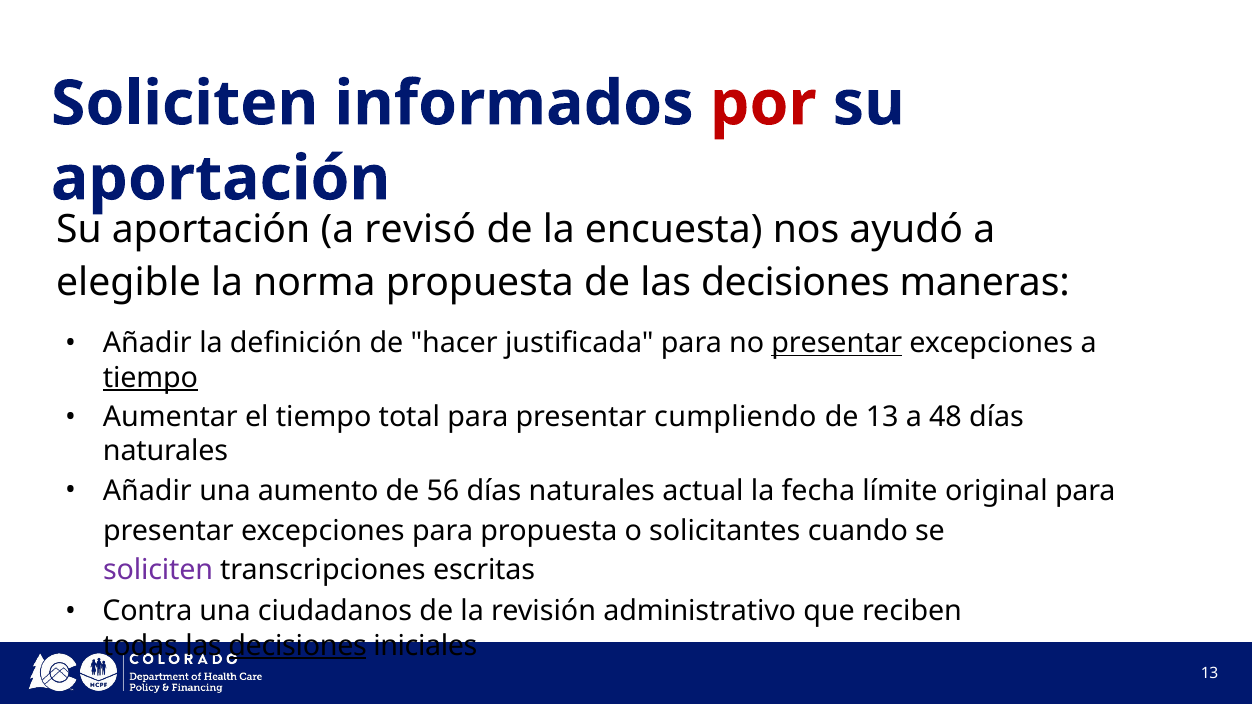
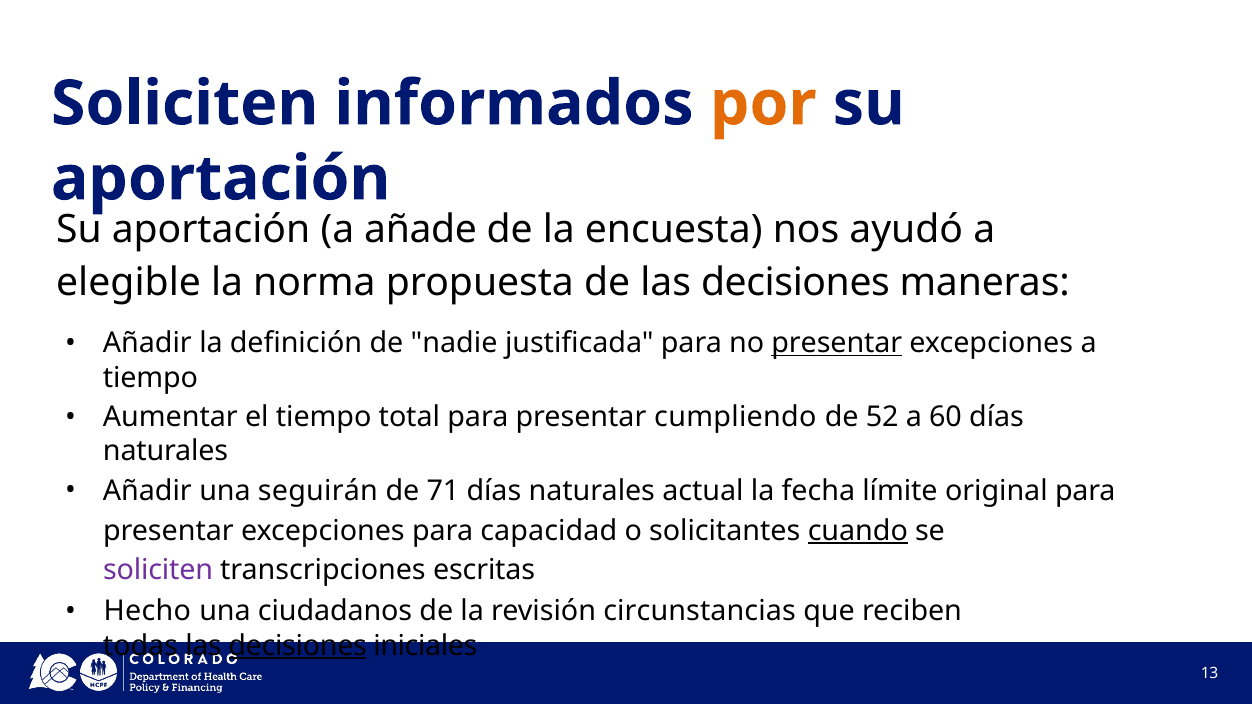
por colour: red -> orange (763, 104)
revisó: revisó -> añade (421, 230)
hacer: hacer -> nadie (454, 343)
tiempo underline: present -> none (151, 378)
de 13: 13 -> 52 (882, 417)
48: 48 -> 60 (946, 417)
aumento: aumento -> seguirán (318, 491)
56: 56 -> 71 (443, 491)
para propuesta: propuesta -> capacidad (549, 531)
cuando underline: none -> present (858, 531)
Contra: Contra -> Hecho (147, 611)
administrativo: administrativo -> circunstancias (700, 611)
